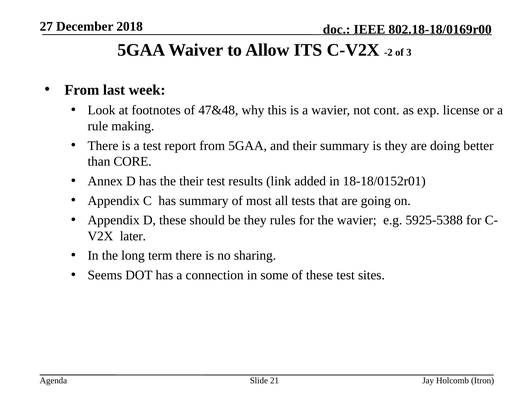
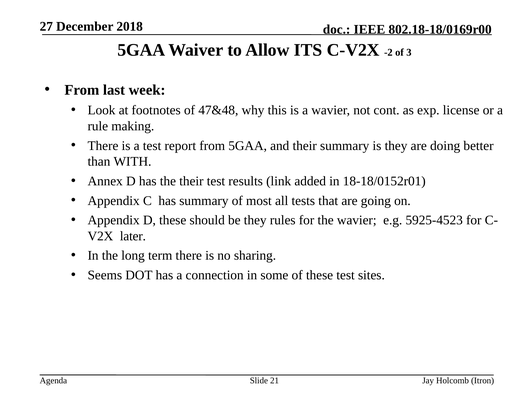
CORE: CORE -> WITH (132, 161)
5925-5388: 5925-5388 -> 5925-4523 (434, 220)
